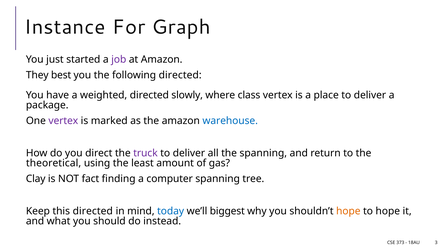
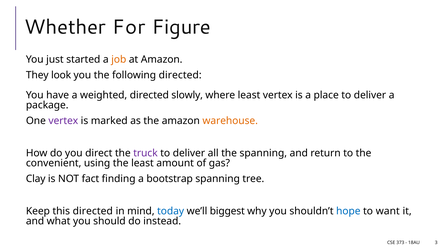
Instance: Instance -> Whether (65, 27)
Graph: Graph -> Figure (181, 27)
job colour: purple -> orange (119, 60)
best: best -> look (61, 75)
where class: class -> least (249, 95)
warehouse colour: blue -> orange (230, 121)
theoretical: theoretical -> convenient (54, 163)
computer: computer -> bootstrap (170, 179)
hope colour: orange -> blue (348, 211)
to hope: hope -> want (388, 211)
